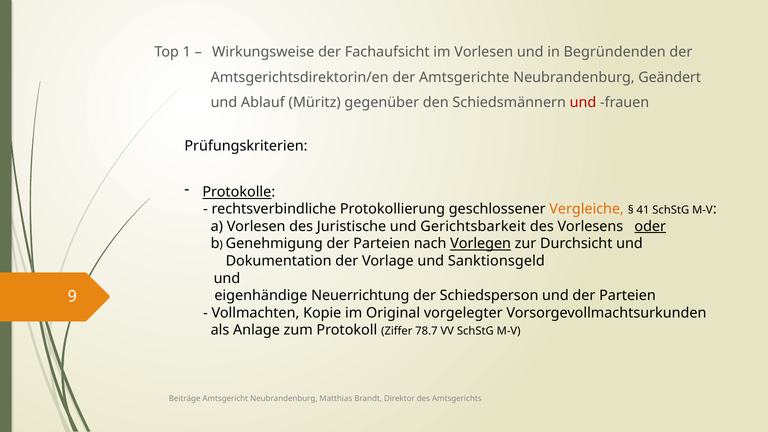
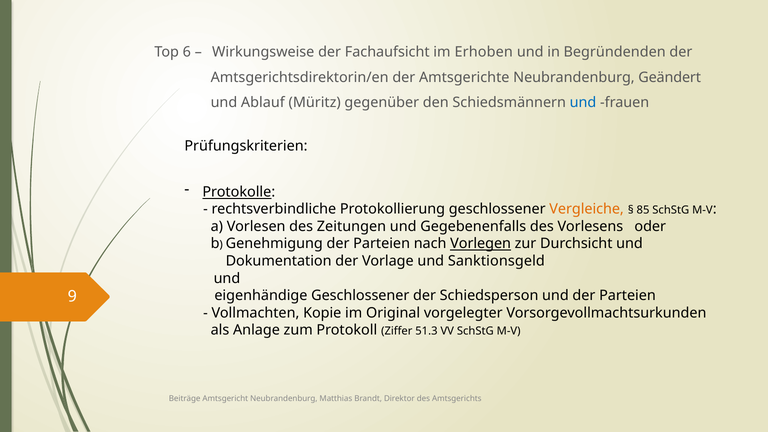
1: 1 -> 6 (187, 52)
im Vorlesen: Vorlesen -> Erhoben (484, 52)
und colour: red -> blue (583, 103)
41: 41 -> 85 (643, 210)
Juristische: Juristische -> Zeitungen (351, 226)
Gerichtsbarkeit: Gerichtsbarkeit -> Gegebenenfalls (473, 226)
oder underline: present -> none (650, 226)
eigenhändige Neuerrichtung: Neuerrichtung -> Geschlossener (360, 296)
78.7: 78.7 -> 51.3 (426, 331)
